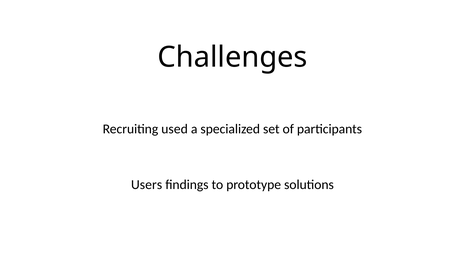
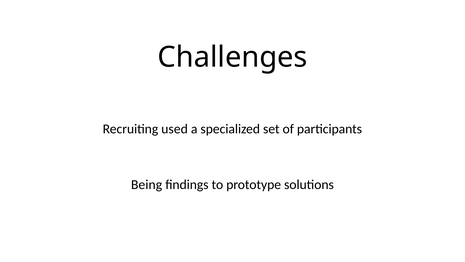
Users: Users -> Being (147, 184)
